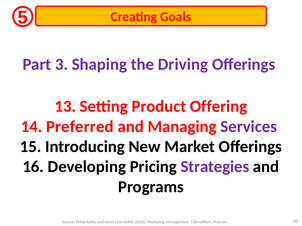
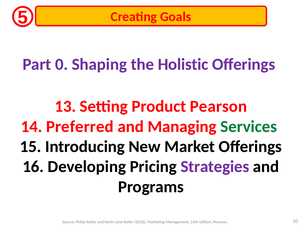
3: 3 -> 0 (62, 64)
Driving: Driving -> Holistic (183, 64)
Product Offering: Offering -> Pearson (219, 107)
Services colour: purple -> green (249, 127)
